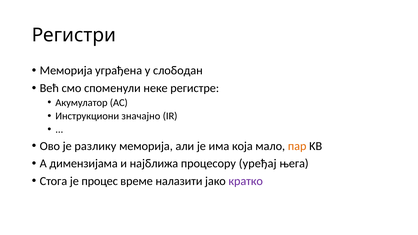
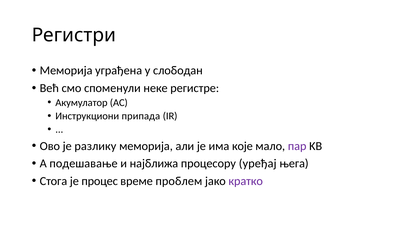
значајно: значајно -> припада (141, 116)
која: која -> које (242, 146)
пар colour: orange -> purple (297, 146)
димензијама: димензијама -> подешавање (84, 164)
налазити: налазити -> проблем (179, 181)
